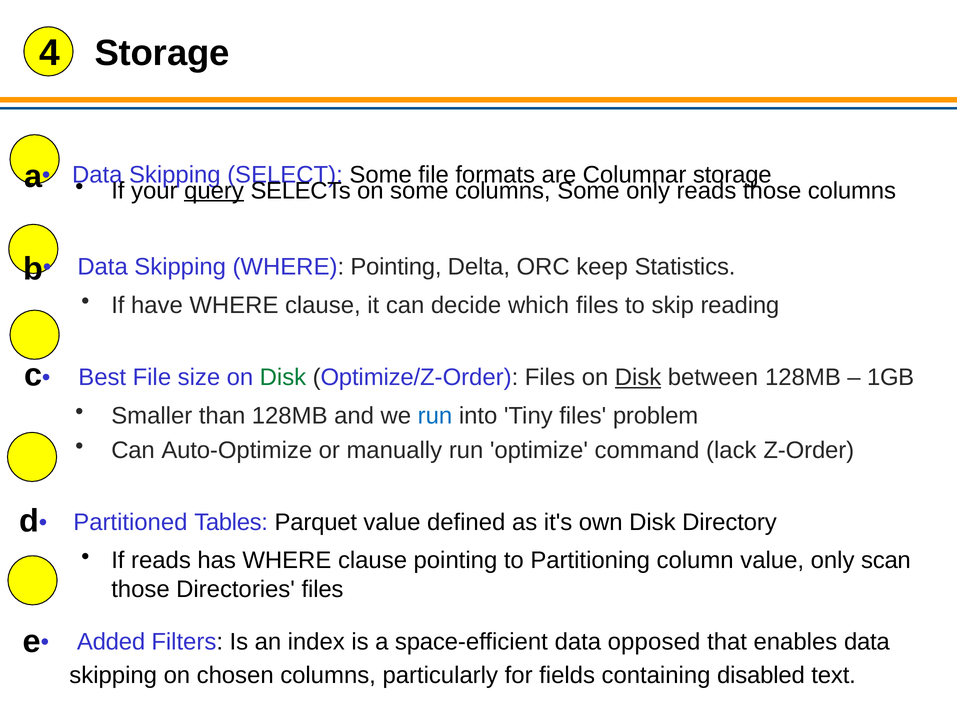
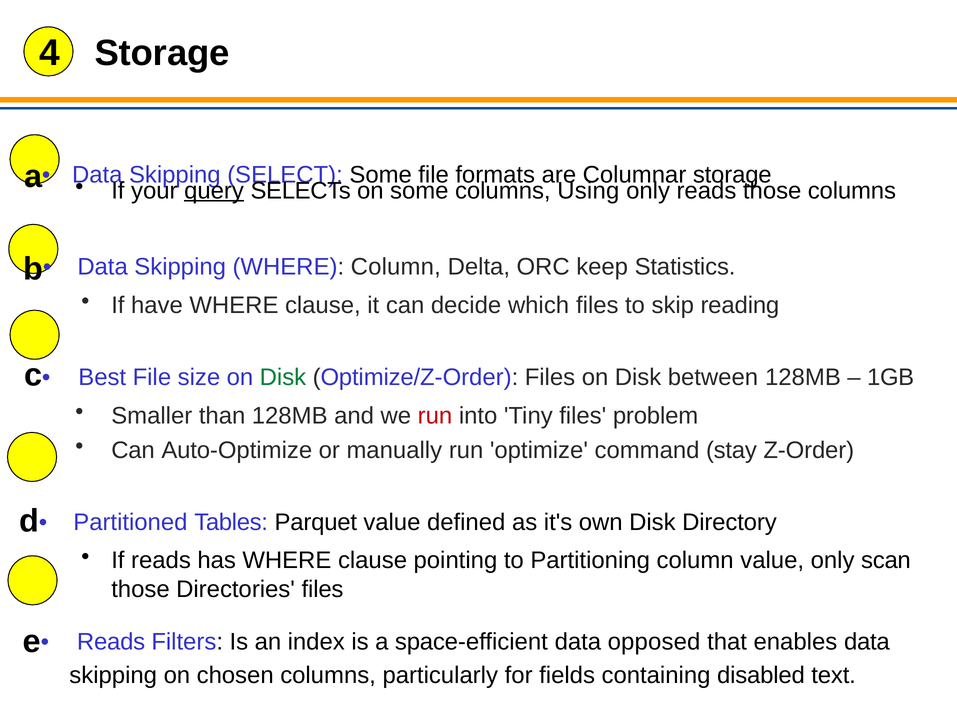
columns Some: Some -> Using (588, 191)
WHERE Pointing: Pointing -> Column (396, 267)
Disk underline: present -> none (638, 377)
run colour: blue -> red (435, 416)
lack: lack -> stay (731, 450)
Added: Added -> Reads (111, 641)
